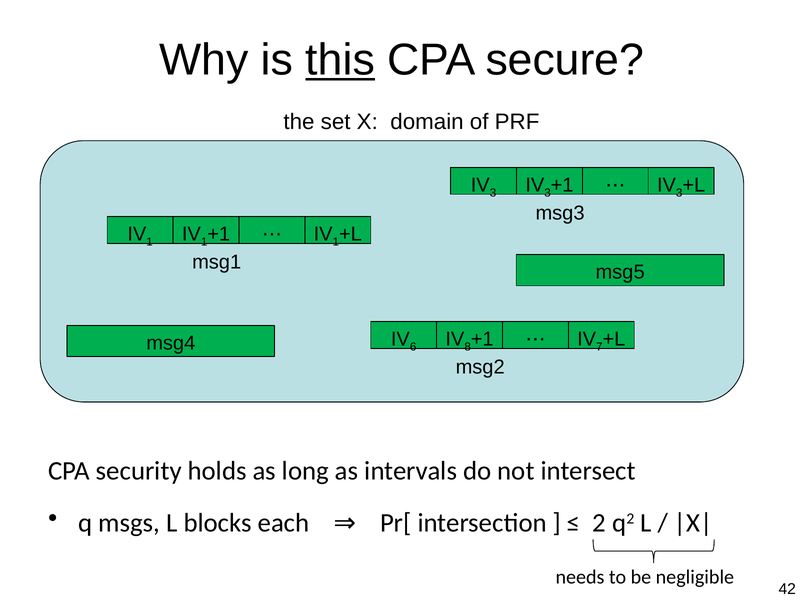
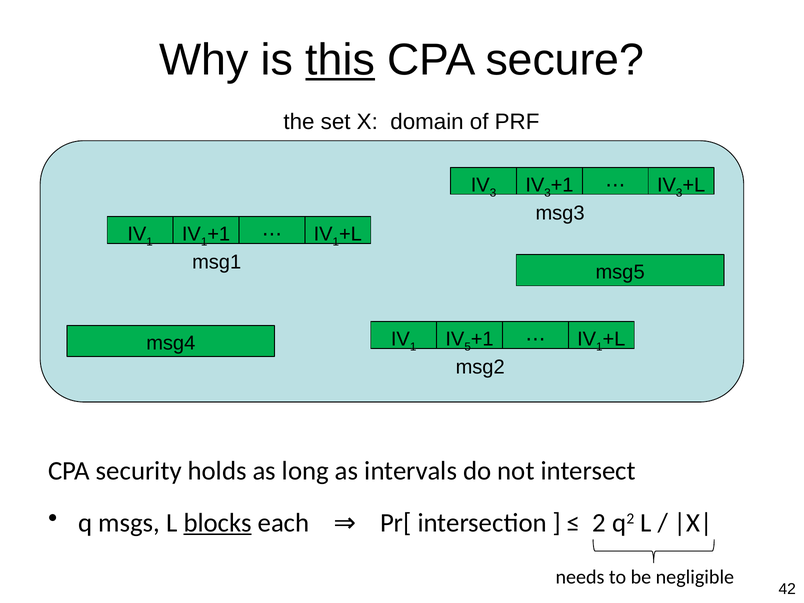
6: 6 -> 1 (413, 347)
8: 8 -> 5 (468, 347)
7: 7 -> 1 (599, 347)
blocks underline: none -> present (218, 523)
